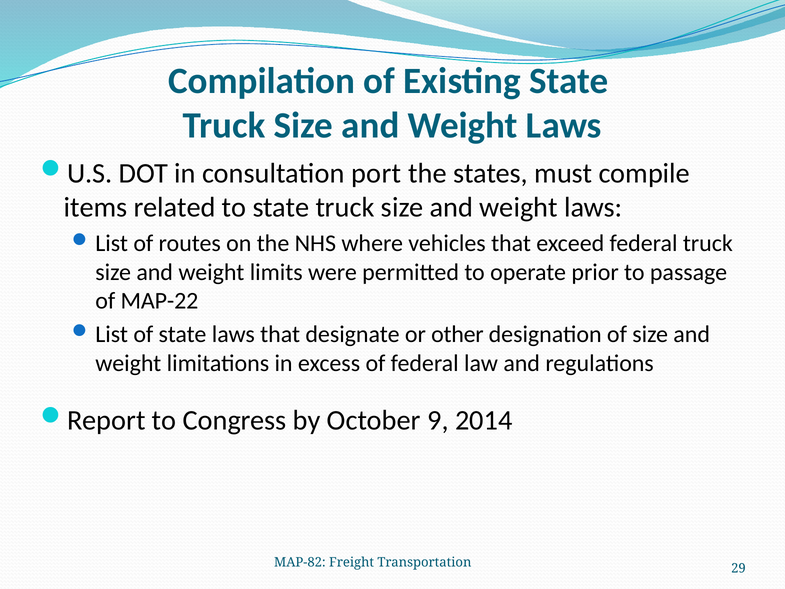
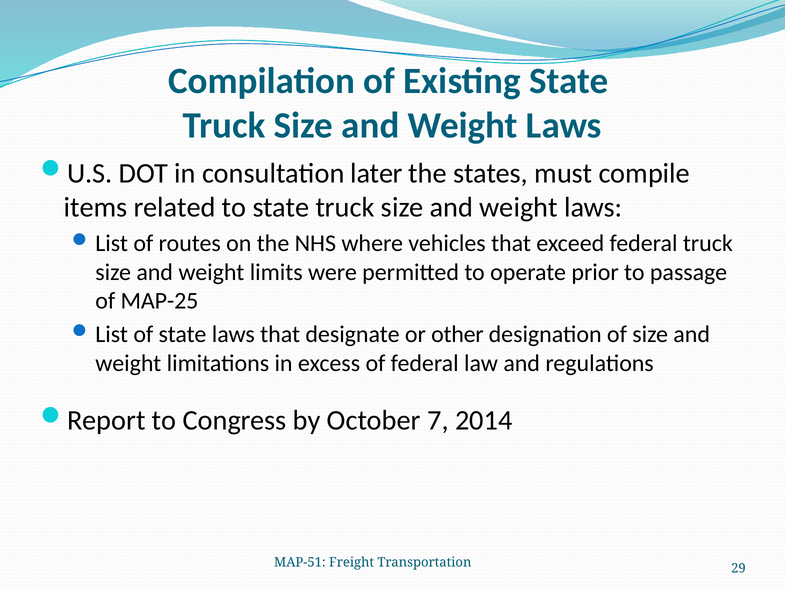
port: port -> later (377, 173)
MAP-22: MAP-22 -> MAP-25 (159, 301)
9: 9 -> 7 (438, 420)
MAP-82: MAP-82 -> MAP-51 (300, 562)
